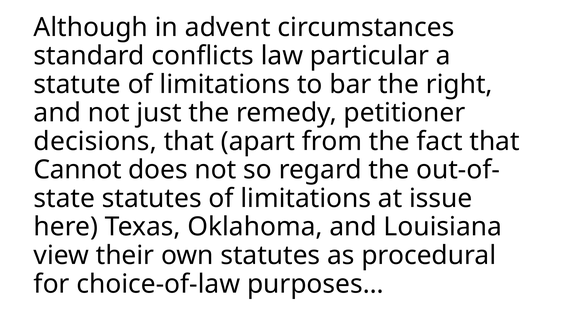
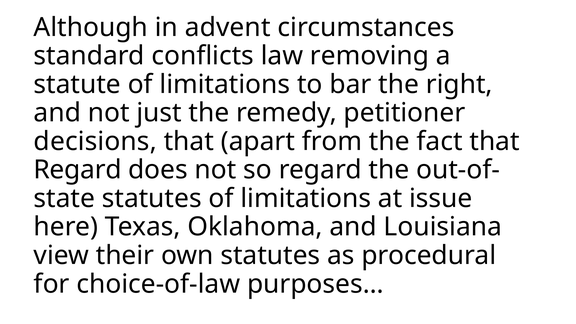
particular: particular -> removing (369, 56)
Cannot: Cannot -> Regard (78, 170)
